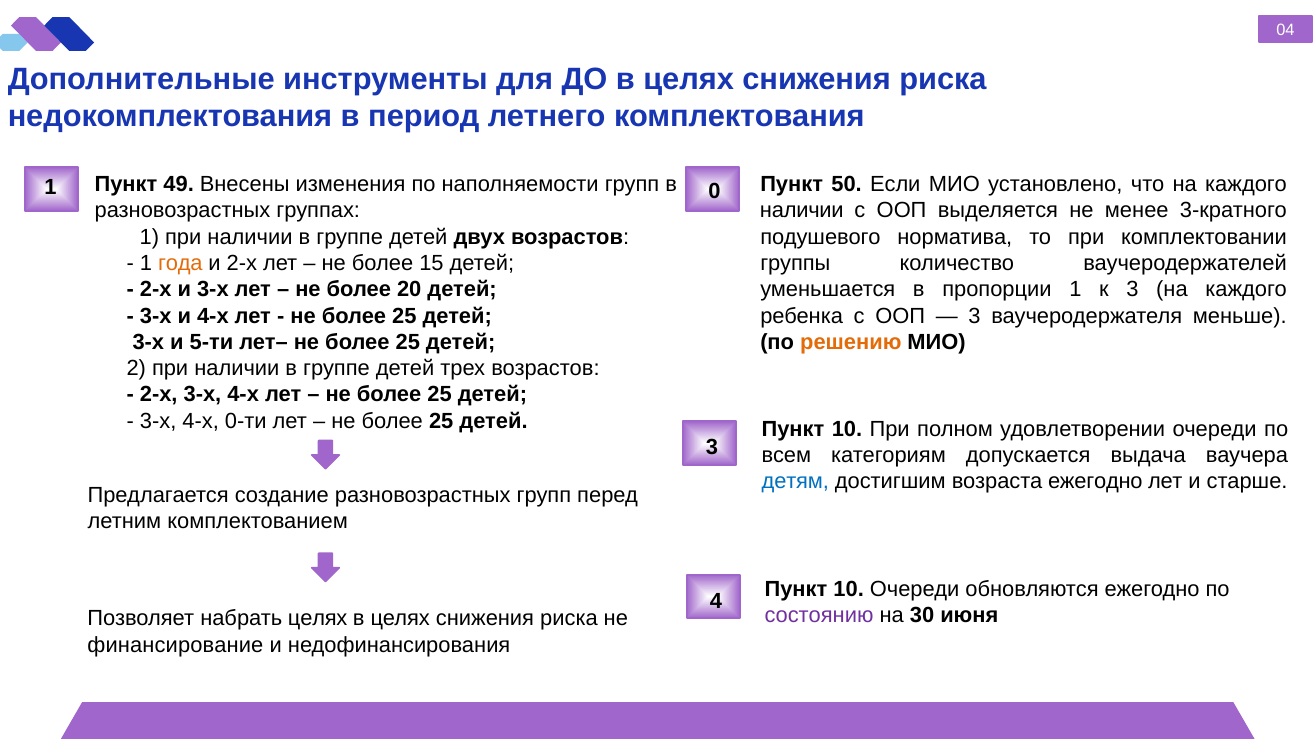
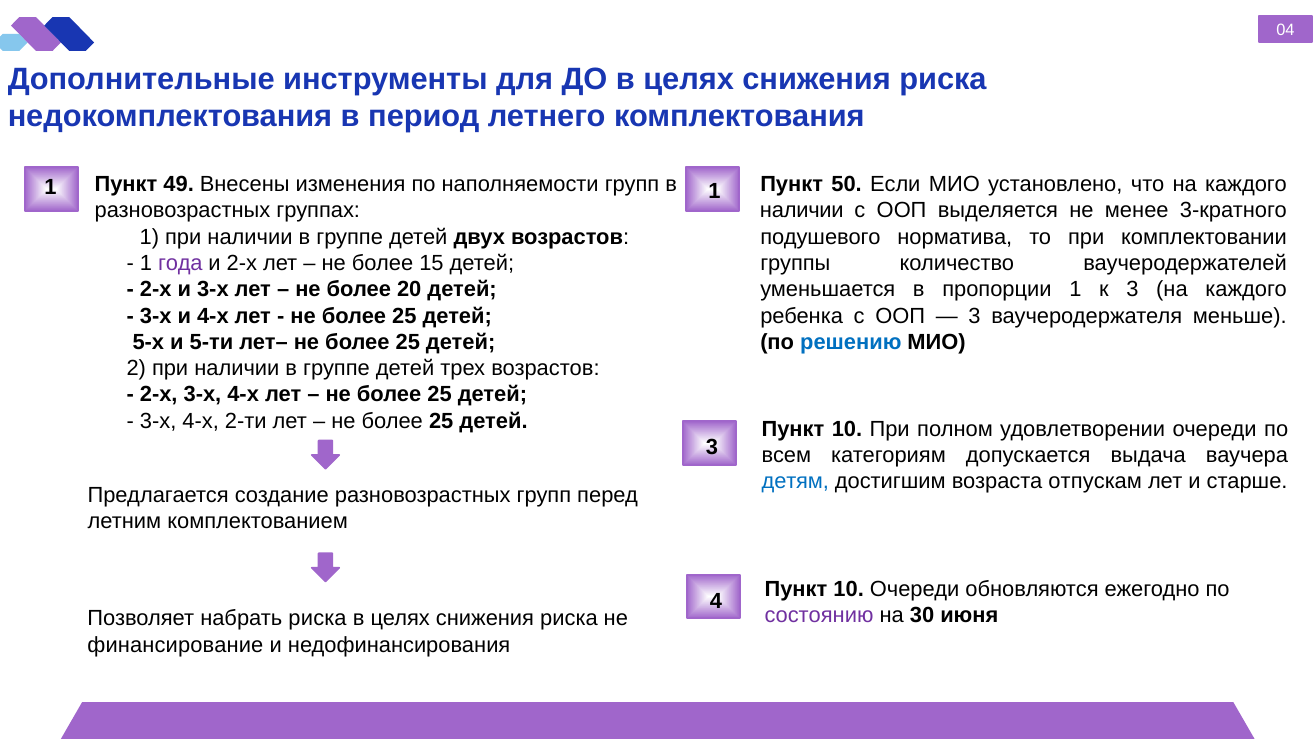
1 0: 0 -> 1 (714, 191)
года colour: orange -> purple (180, 263)
3-х: 3-х -> 5-х (148, 342)
решению colour: orange -> blue (851, 342)
0-ти: 0-ти -> 2-ти (246, 421)
возраста ежегодно: ежегодно -> отпускам (1095, 481)
набрать целях: целях -> риска (317, 618)
